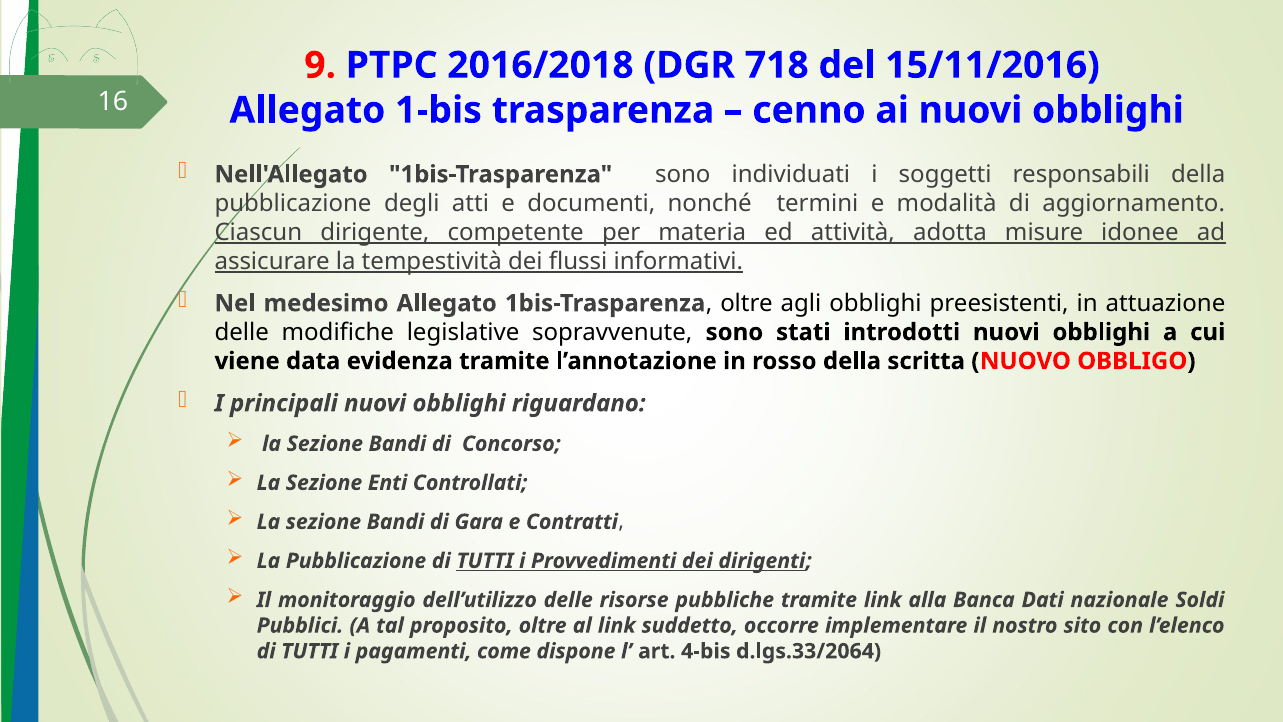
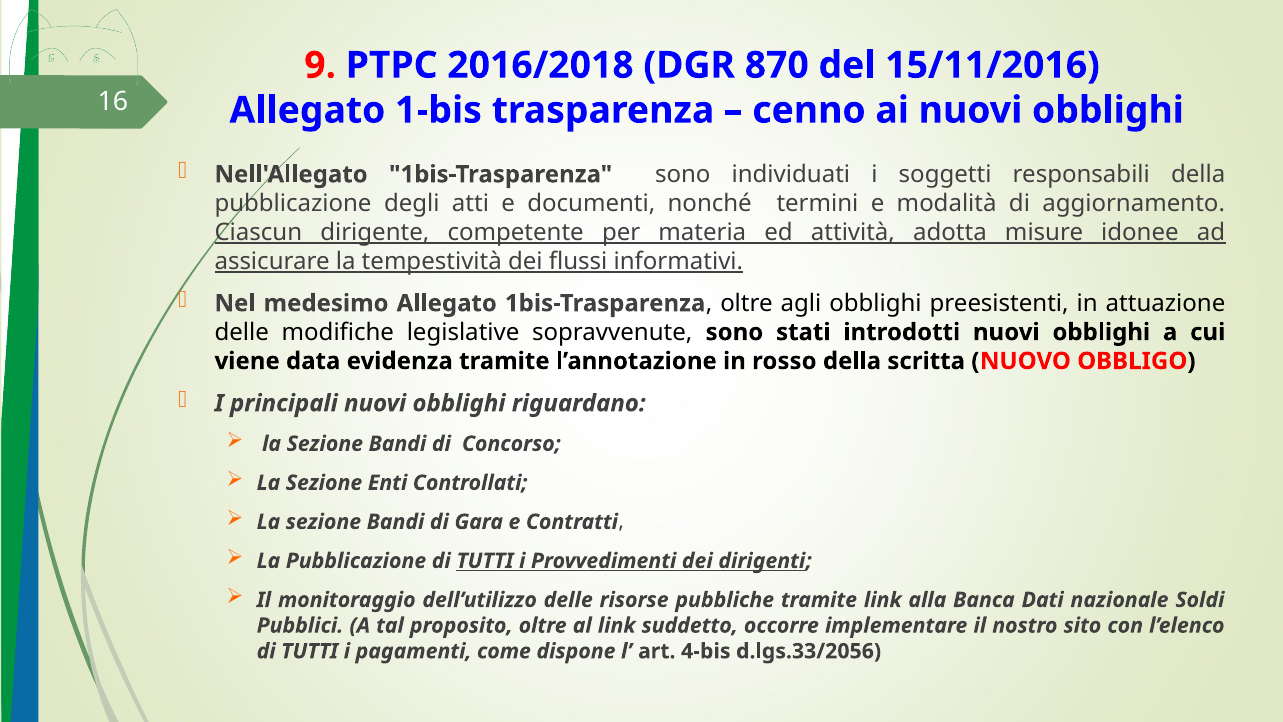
718: 718 -> 870 (777, 65)
d.lgs.33/2064: d.lgs.33/2064 -> d.lgs.33/2056 (809, 651)
